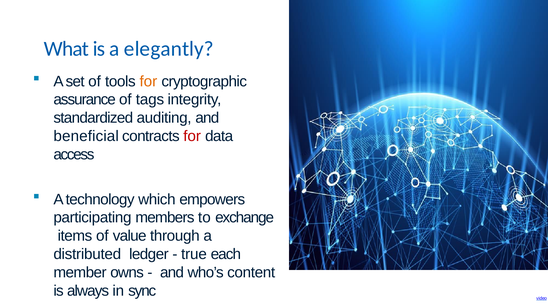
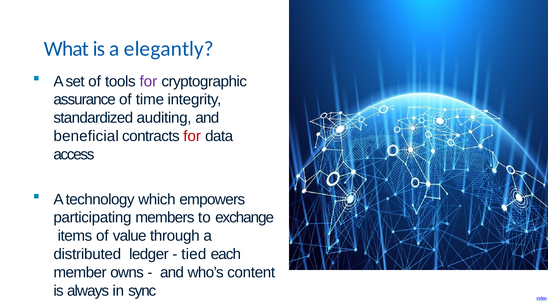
for colour: orange -> purple (148, 81)
tags: tags -> time (150, 100)
true: true -> tied (194, 254)
